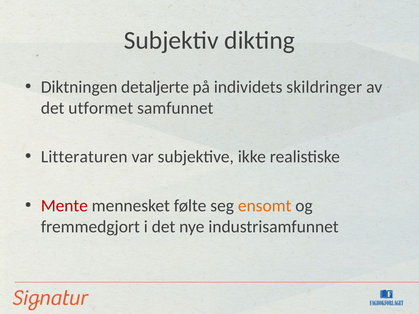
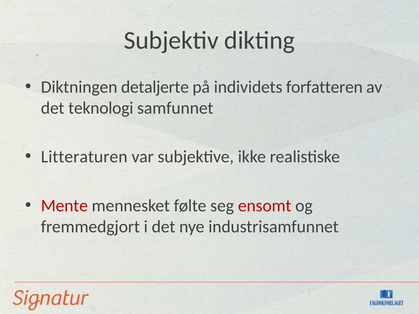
skildringer: skildringer -> forfatteren (324, 87)
utformet: utformet -> teknologi (101, 108)
ensomt colour: orange -> red (265, 206)
